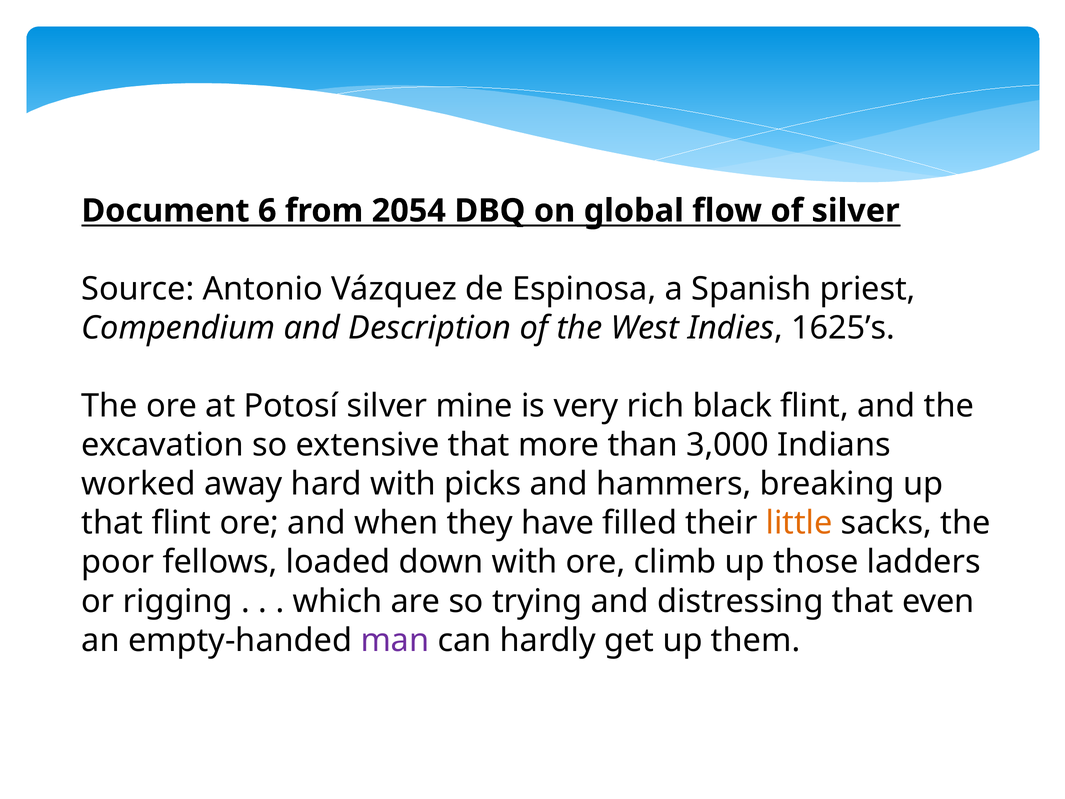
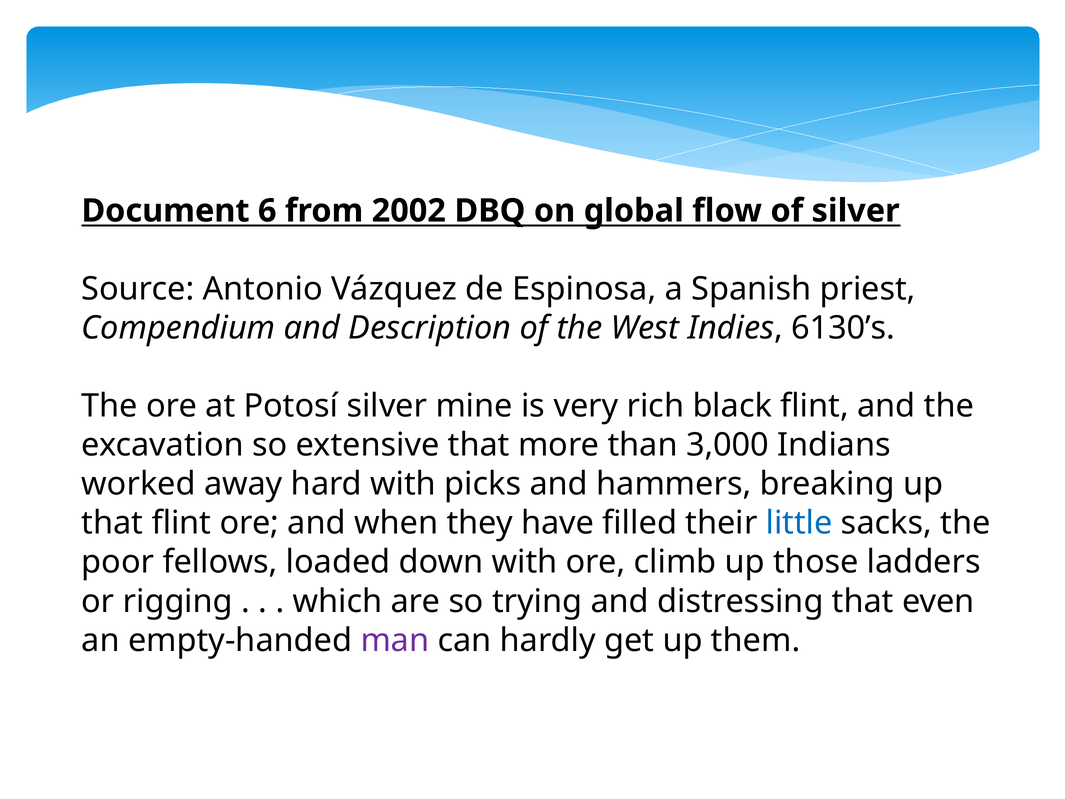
2054: 2054 -> 2002 (409, 211)
1625’s: 1625’s -> 6130’s (843, 328)
little colour: orange -> blue (799, 523)
